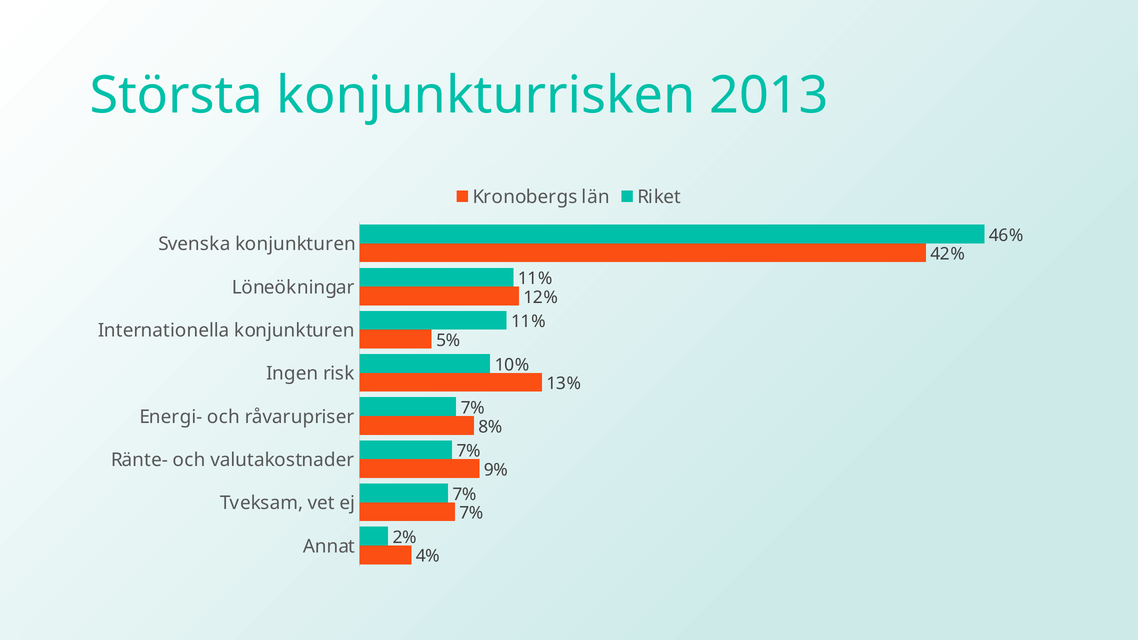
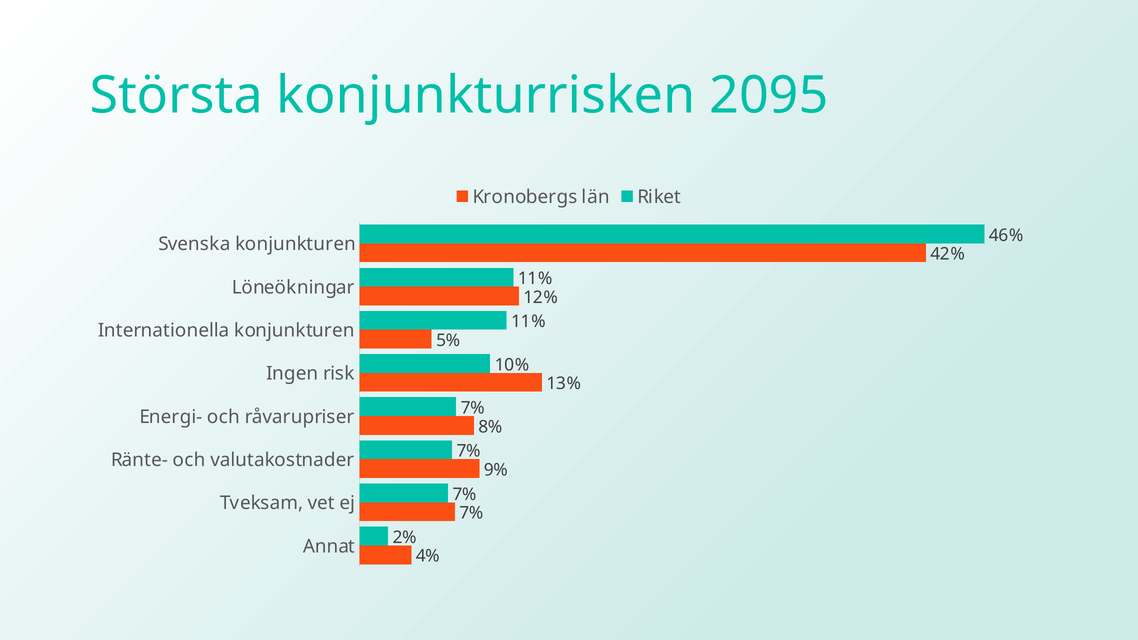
2013: 2013 -> 2095 (769, 96)
